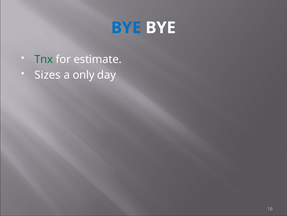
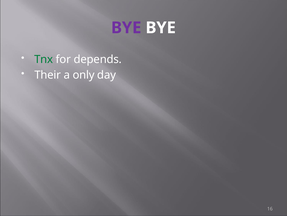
BYE colour: blue -> purple (126, 28)
estimate: estimate -> depends (98, 59)
Sizes: Sizes -> Their (48, 75)
